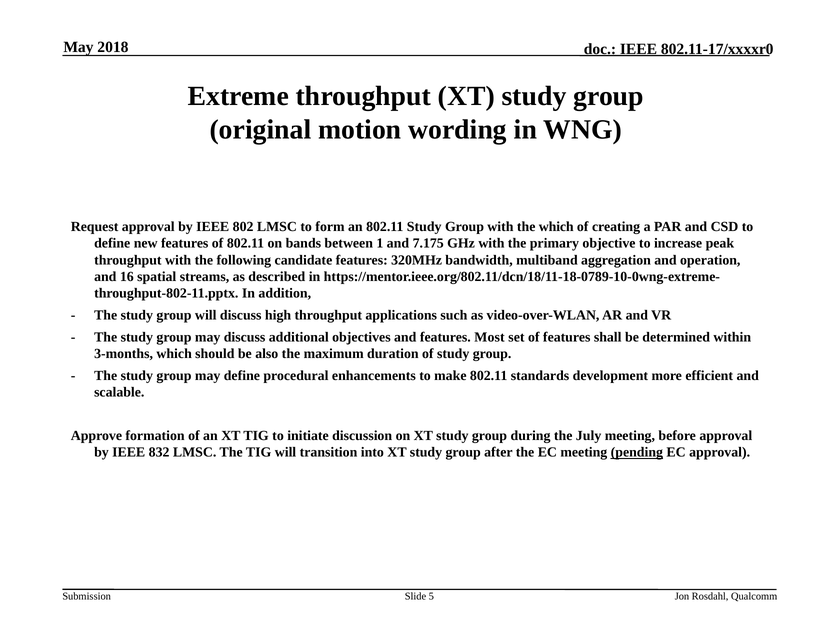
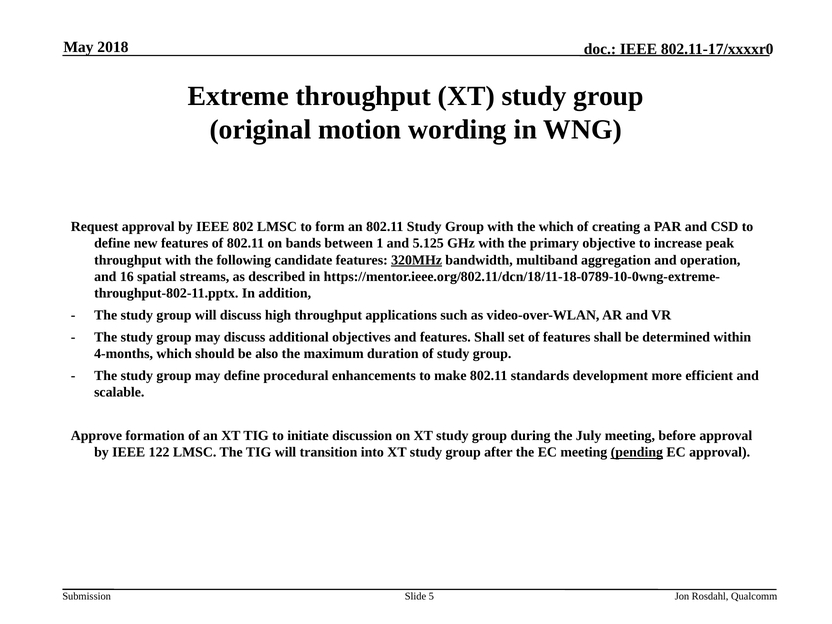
7.175: 7.175 -> 5.125 (428, 243)
320MHz underline: none -> present (417, 260)
and features Most: Most -> Shall (490, 337)
3-months: 3-months -> 4-months (124, 354)
832: 832 -> 122 (159, 452)
